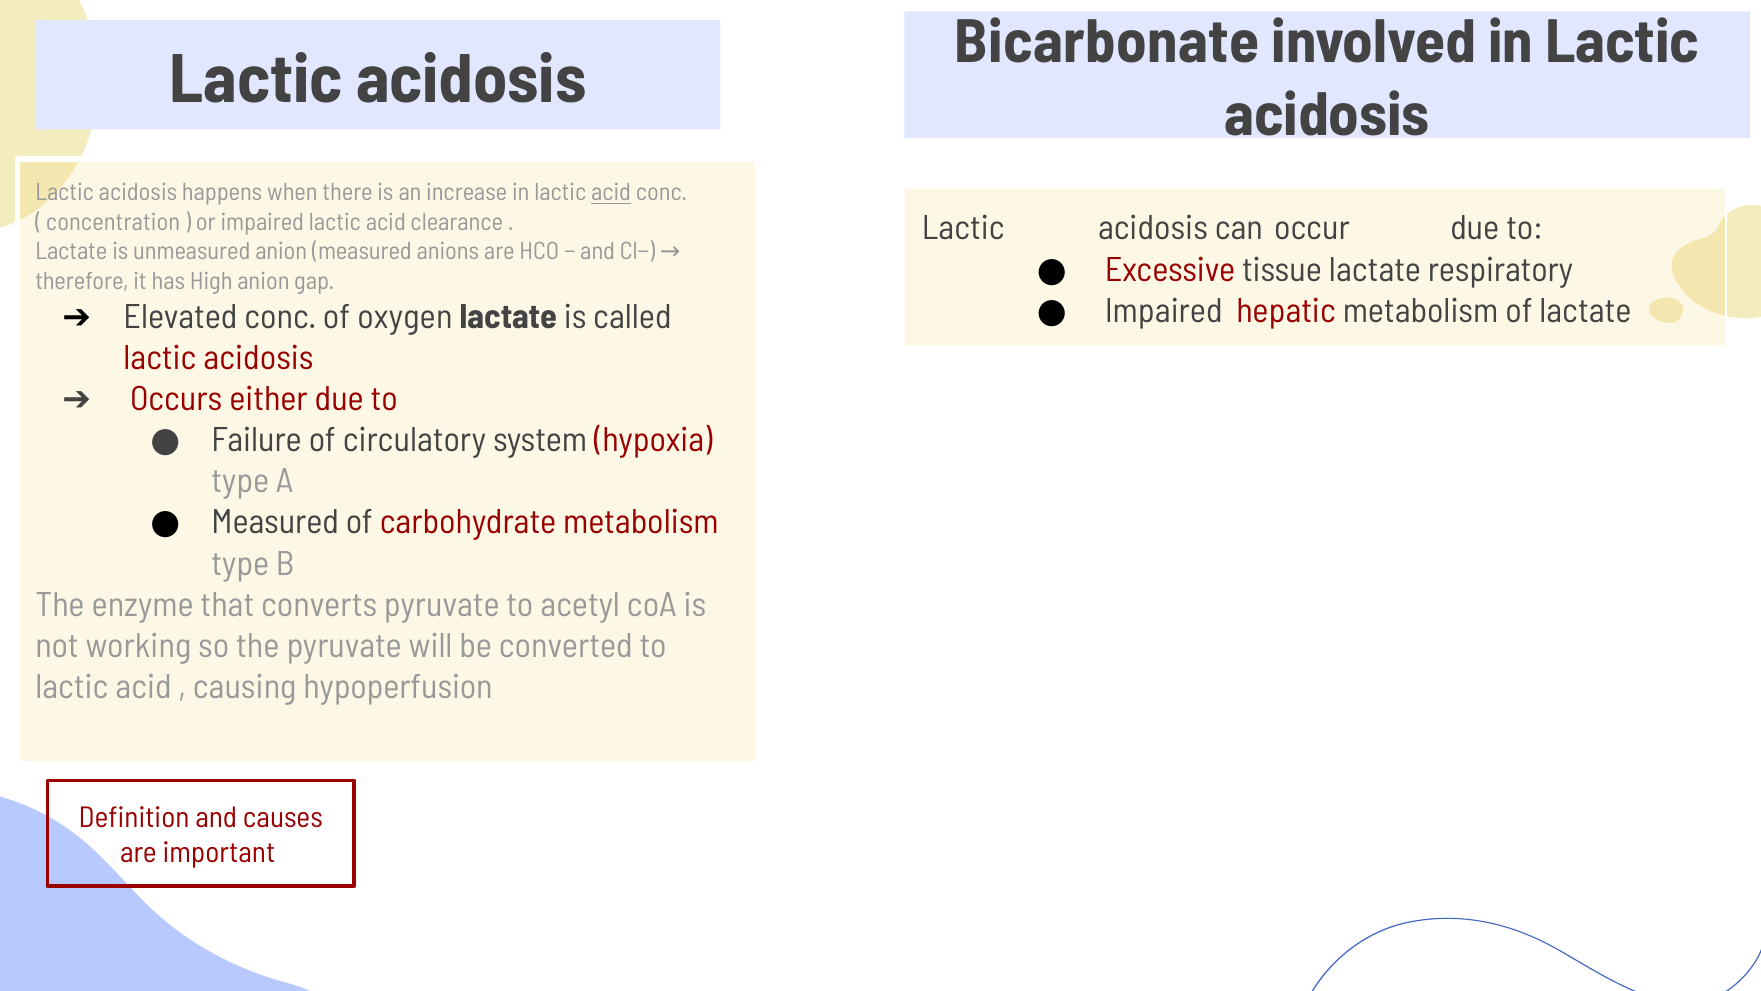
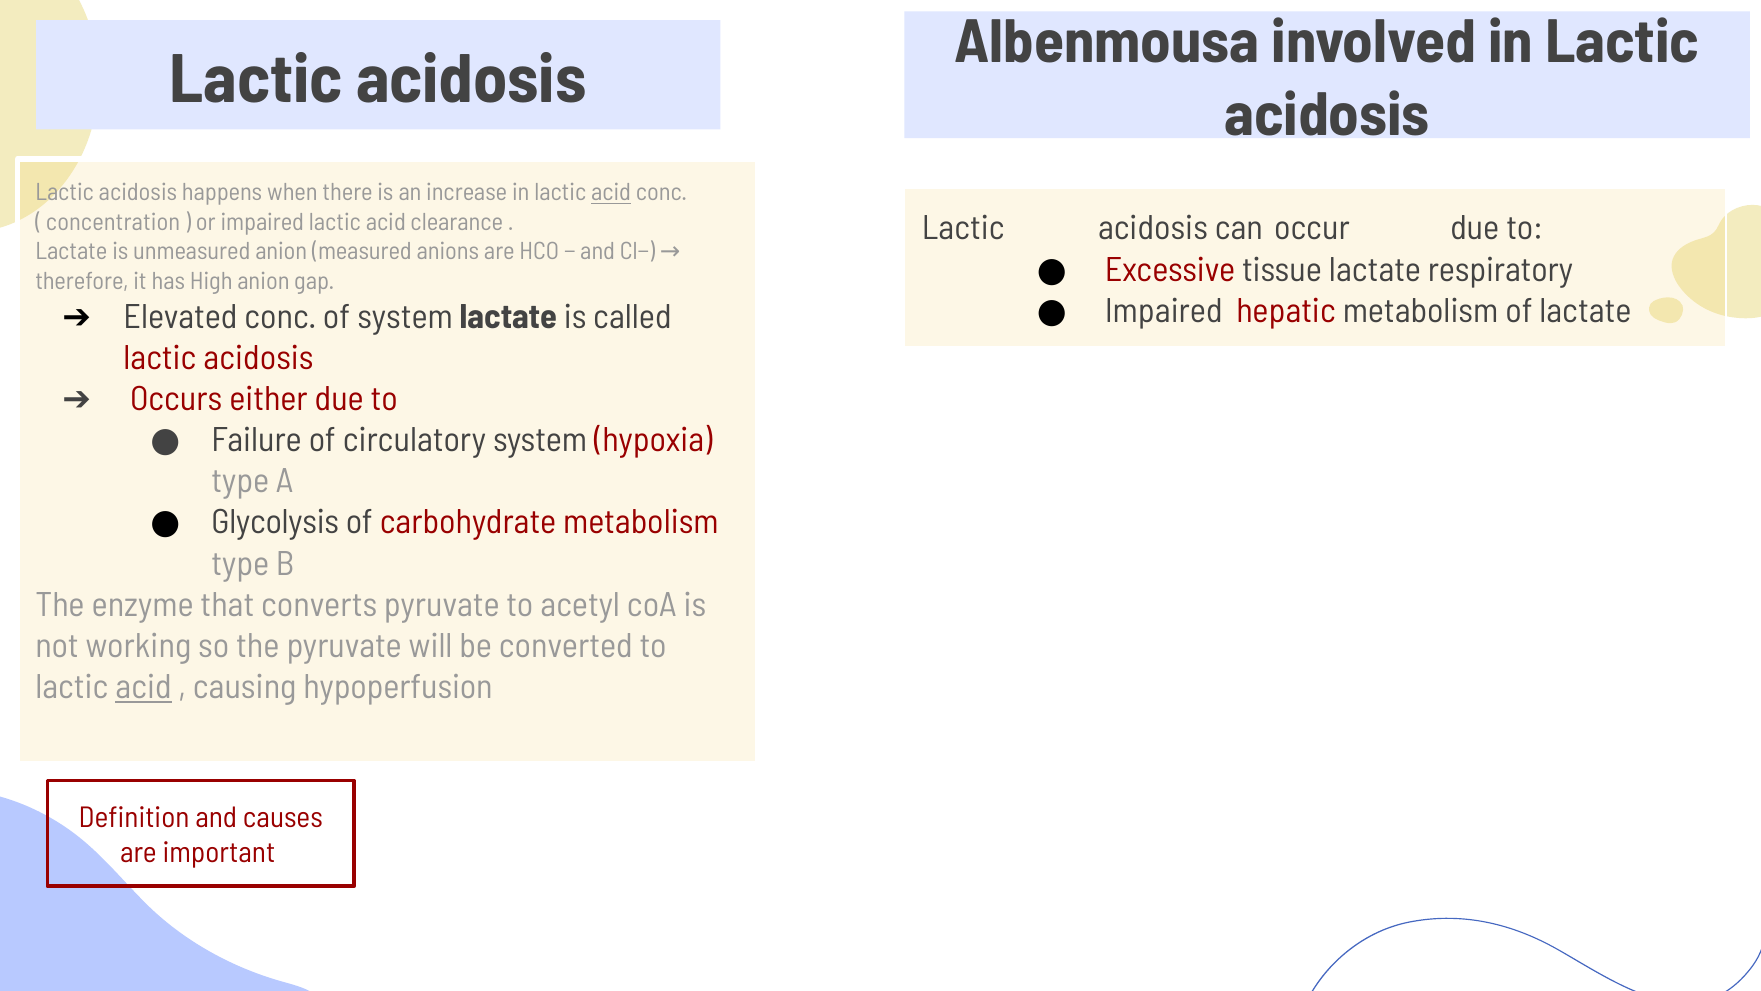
Bicarbonate: Bicarbonate -> Albenmousa (1107, 42)
of oxygen: oxygen -> system (405, 317)
Measured: Measured -> Glycolysis (275, 522)
acid underline: none -> present (144, 687)
